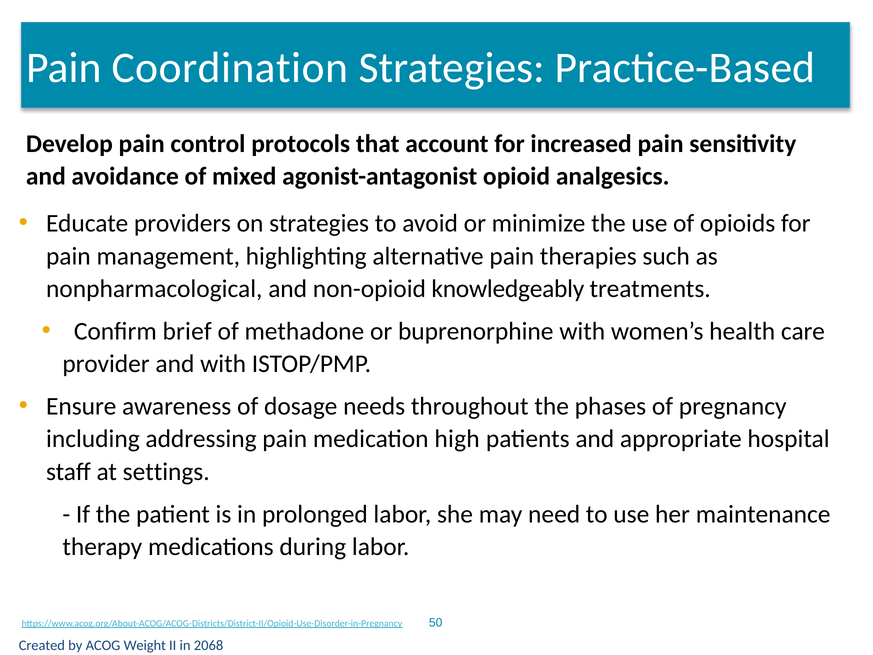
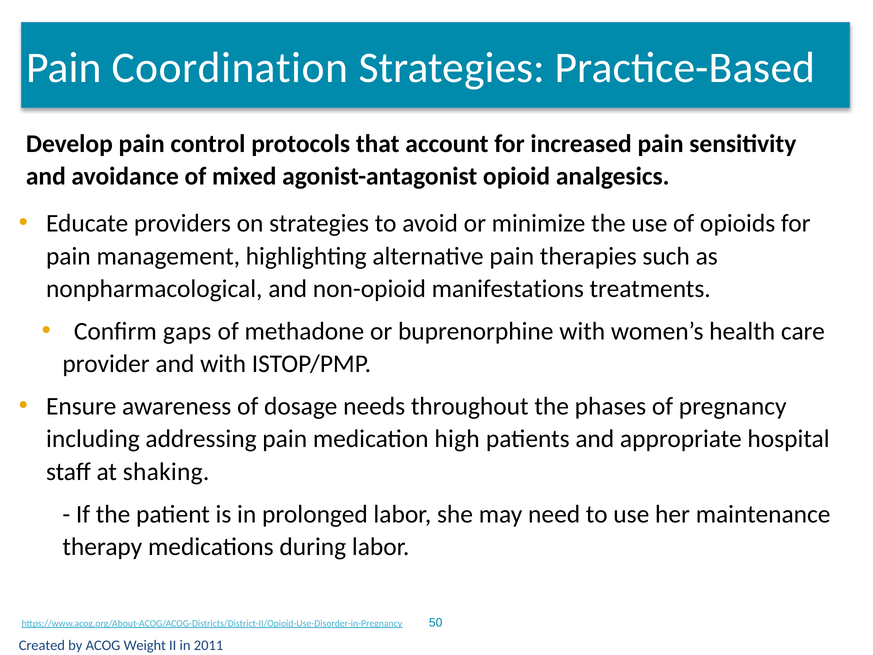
knowledgeably: knowledgeably -> manifestations (508, 289)
brief: brief -> gaps (187, 331)
settings: settings -> shaking (166, 472)
2068: 2068 -> 2011 (209, 645)
